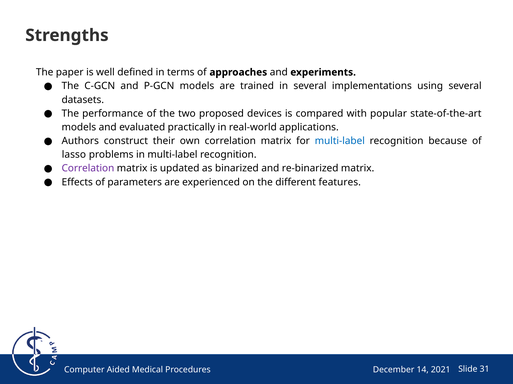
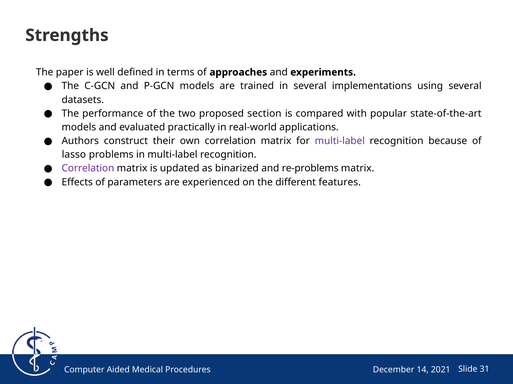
devices: devices -> section (264, 114)
multi-label colour: blue -> purple (340, 141)
re-binarized: re-binarized -> re-problems (310, 169)
